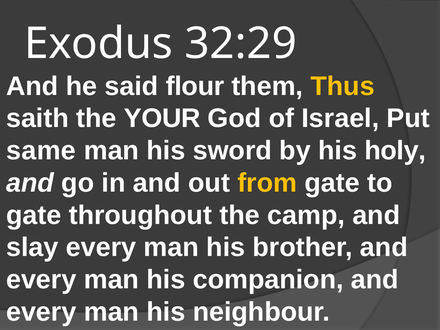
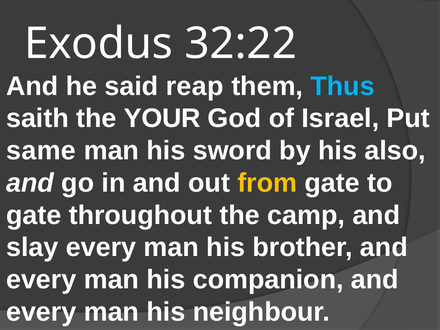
32:29: 32:29 -> 32:22 (241, 44)
flour: flour -> reap (195, 86)
Thus colour: yellow -> light blue (343, 86)
holy: holy -> also (395, 151)
